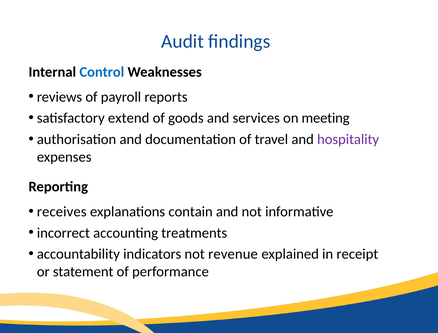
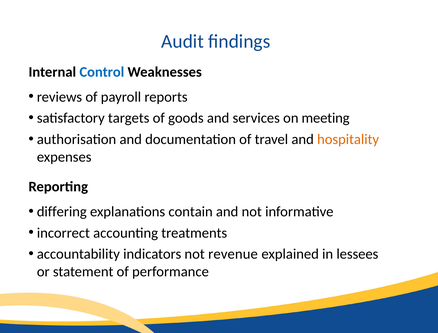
extend: extend -> targets (129, 118)
hospitality colour: purple -> orange (348, 139)
receives: receives -> differing (62, 212)
receipt: receipt -> lessees (357, 254)
